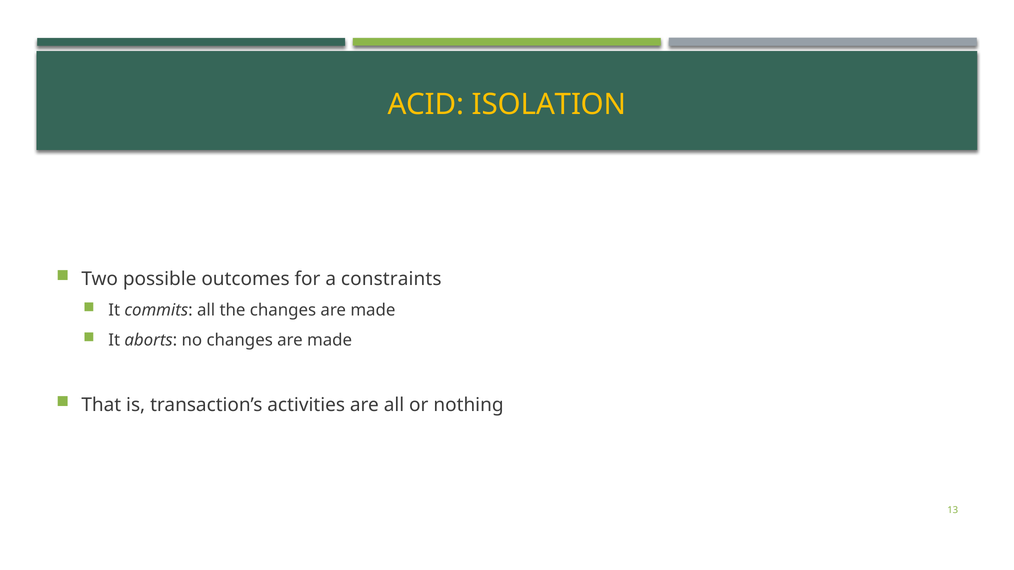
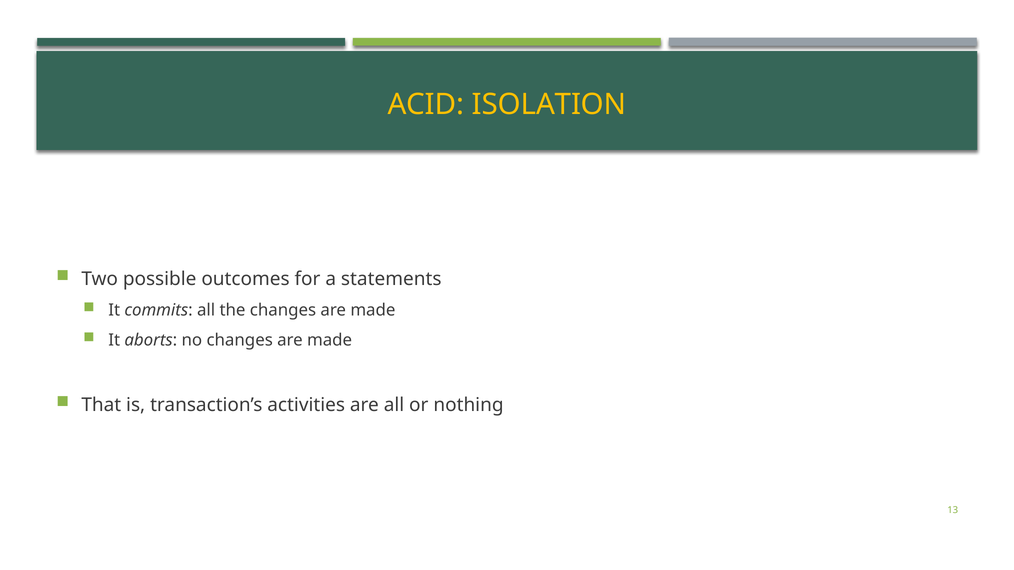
constraints: constraints -> statements (391, 279)
